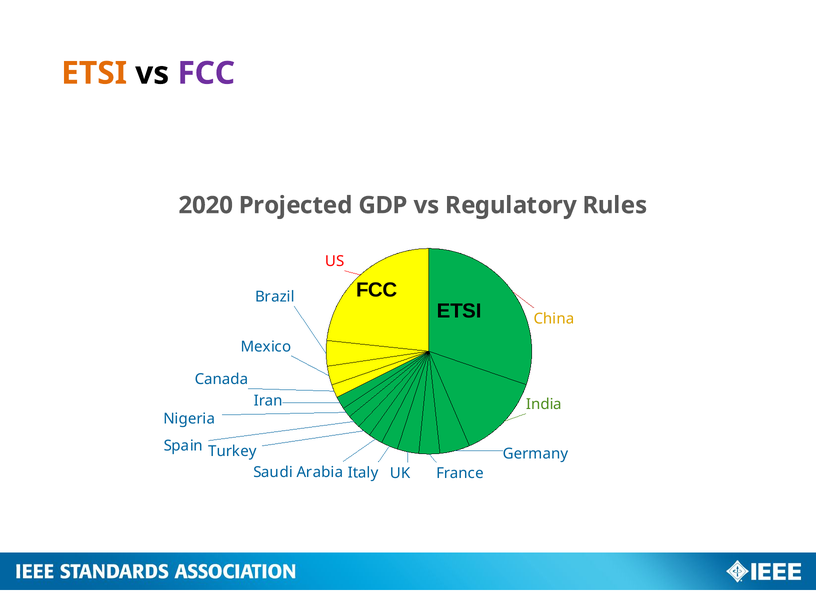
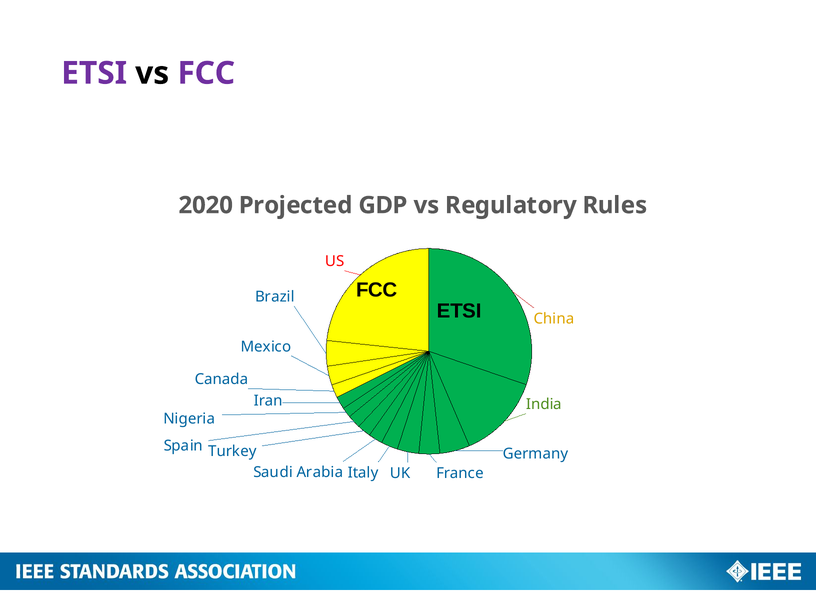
ETSI colour: orange -> purple (94, 73)
